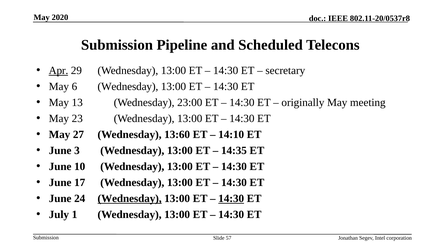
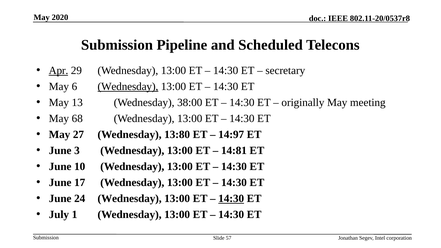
Wednesday underline: none -> present (128, 87)
23:00: 23:00 -> 38:00 (190, 103)
23: 23 -> 68 (77, 119)
13:60: 13:60 -> 13:80 (177, 135)
14:10: 14:10 -> 14:97 (231, 135)
14:35: 14:35 -> 14:81 (234, 151)
Wednesday underline: present -> none (130, 198)
